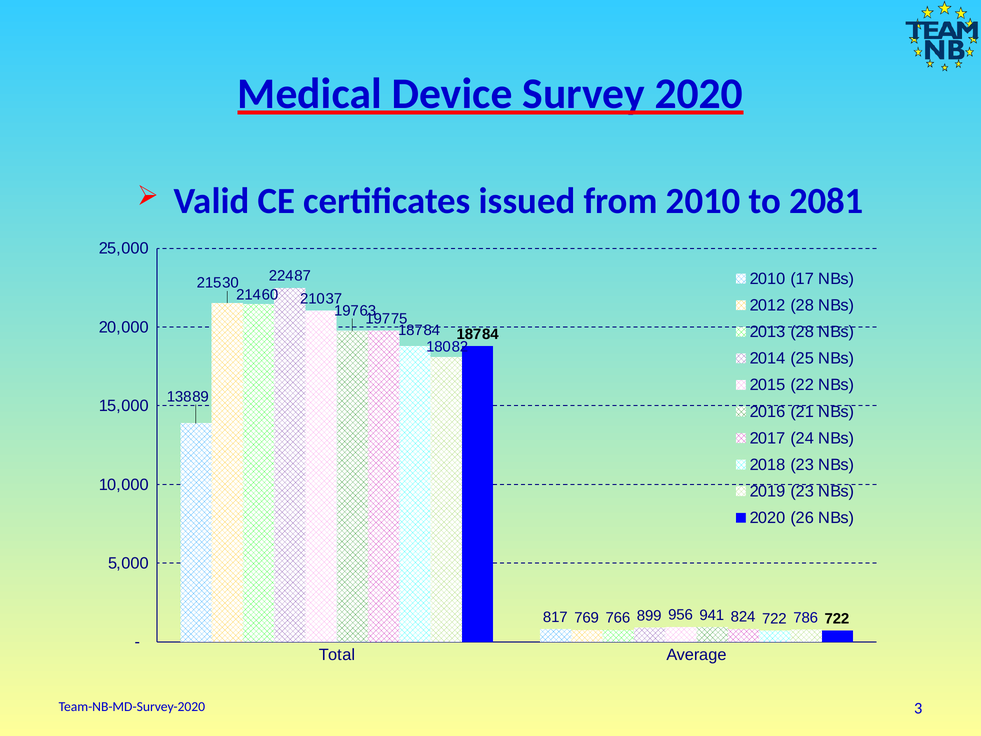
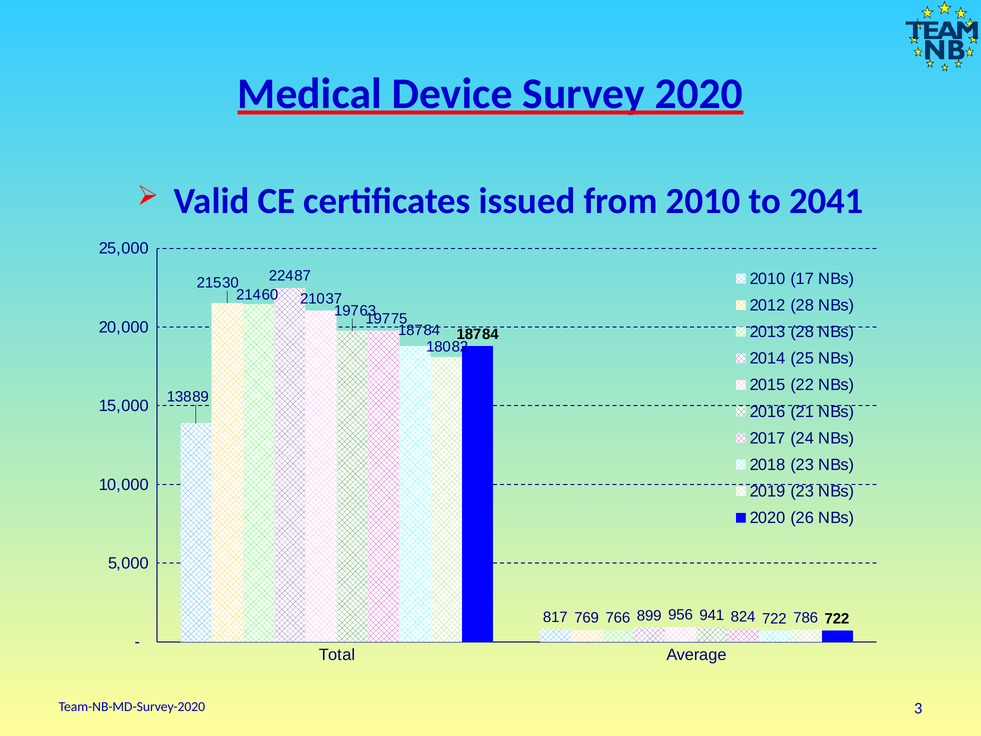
2081: 2081 -> 2041 (826, 201)
